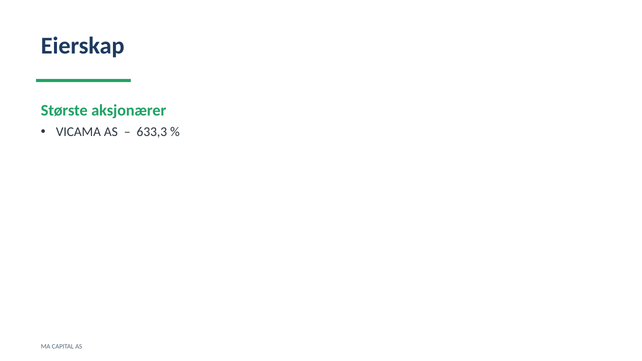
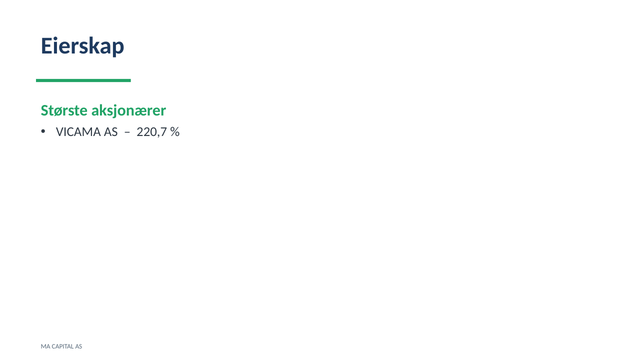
633,3: 633,3 -> 220,7 (152, 132)
